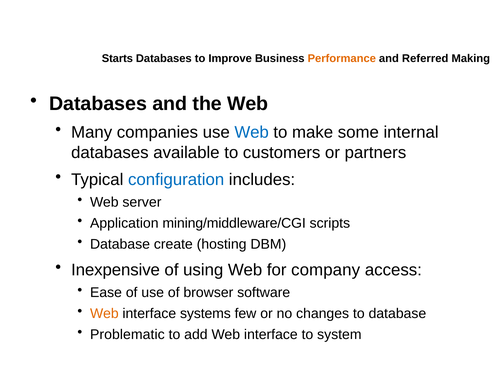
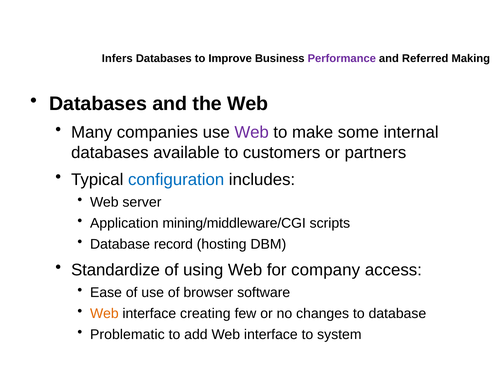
Starts: Starts -> Infers (117, 59)
Performance colour: orange -> purple (342, 59)
Web colour: blue -> purple (252, 132)
create: create -> record (173, 244)
Inexpensive: Inexpensive -> Standardize (116, 270)
systems: systems -> creating (205, 313)
